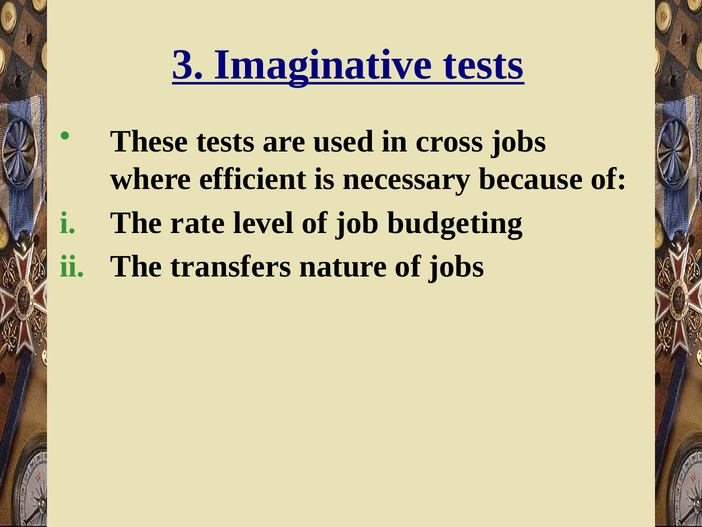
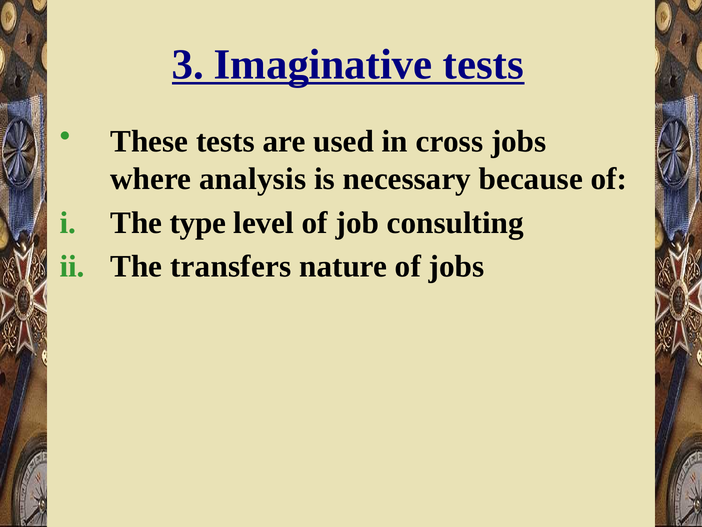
efficient: efficient -> analysis (253, 179)
rate: rate -> type (198, 223)
budgeting: budgeting -> consulting (455, 223)
